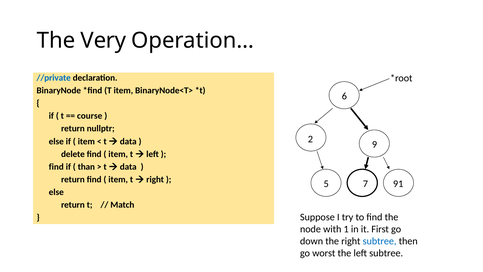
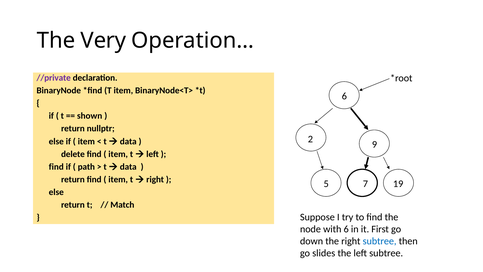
//private colour: blue -> purple (54, 78)
course: course -> shown (90, 116)
than: than -> path (86, 167)
91: 91 -> 19 (398, 184)
with 1: 1 -> 6 (346, 229)
worst: worst -> slides (324, 253)
